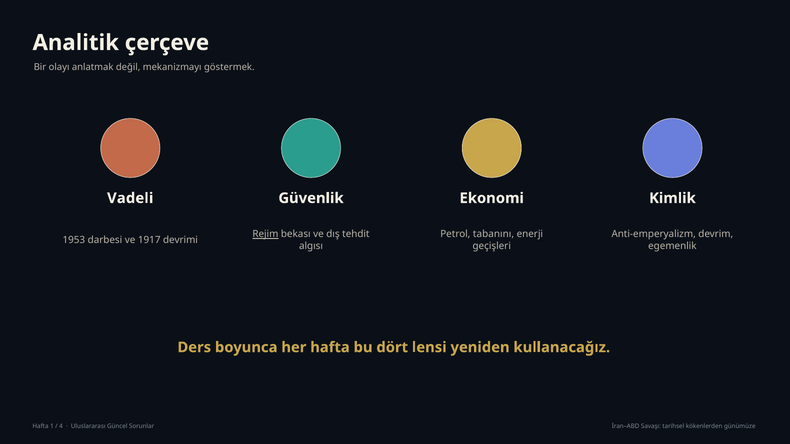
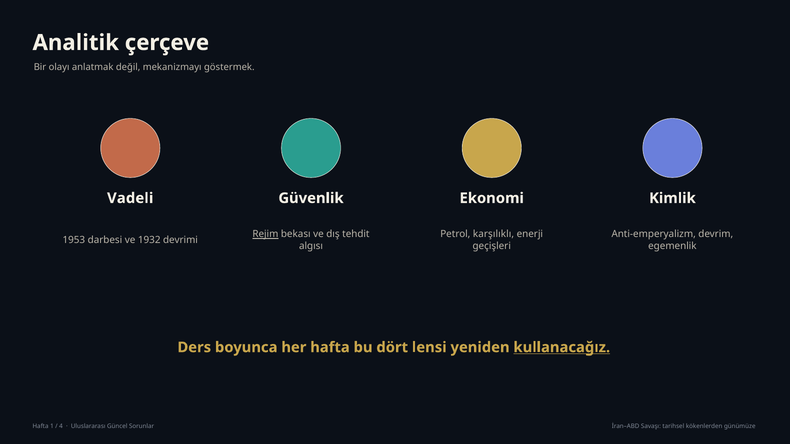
tabanını: tabanını -> karşılıklı (493, 234)
1917: 1917 -> 1932 (149, 240)
kullanacağız underline: none -> present (562, 348)
